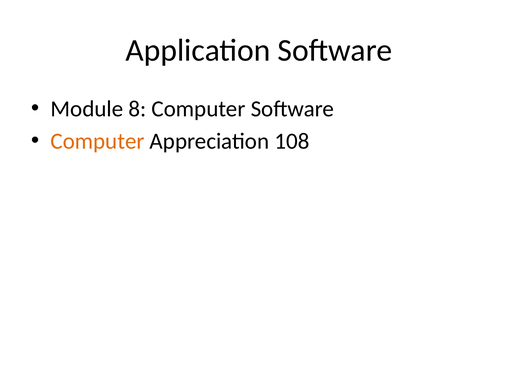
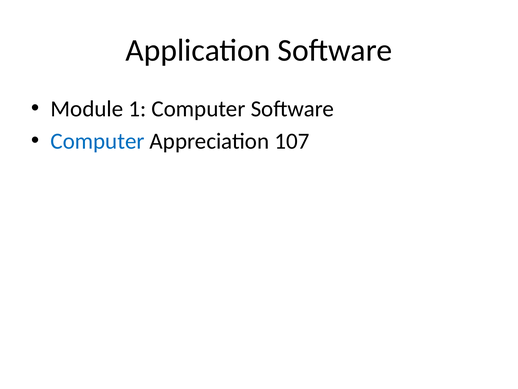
8: 8 -> 1 (137, 109)
Computer colour: orange -> blue (97, 141)
108: 108 -> 107 (292, 141)
